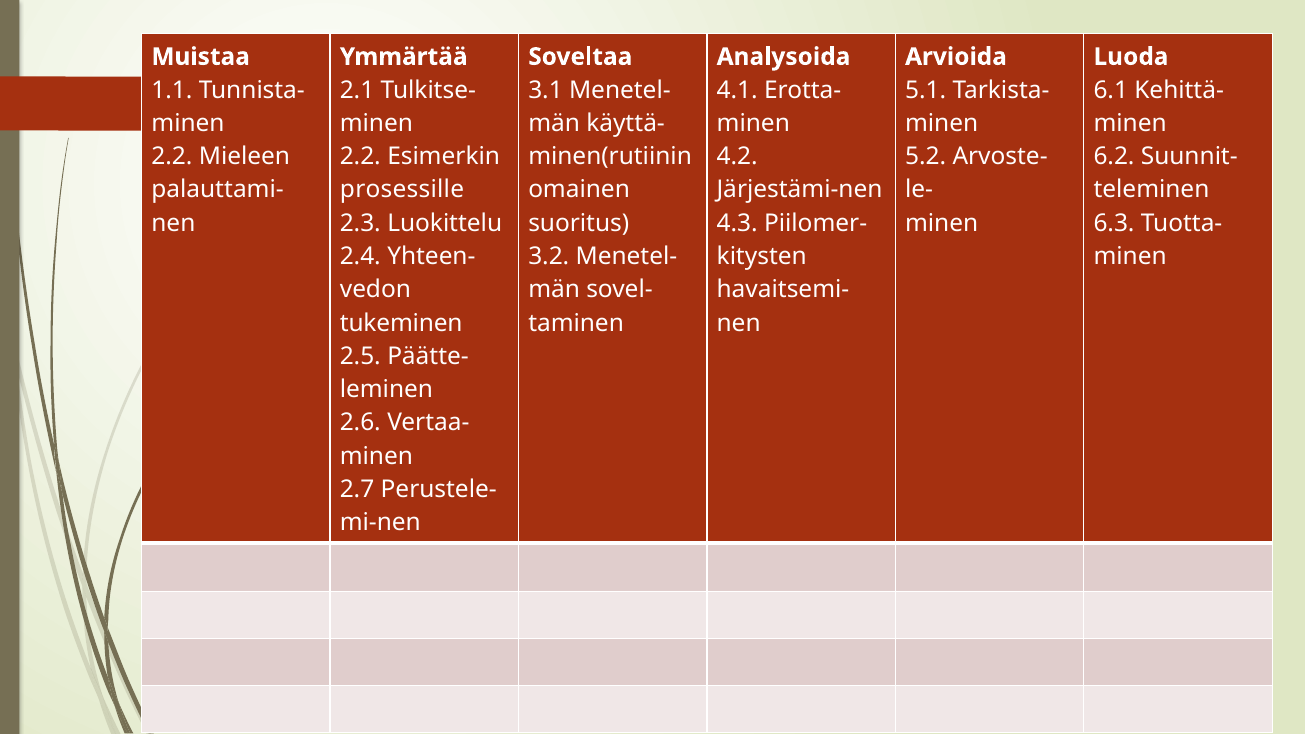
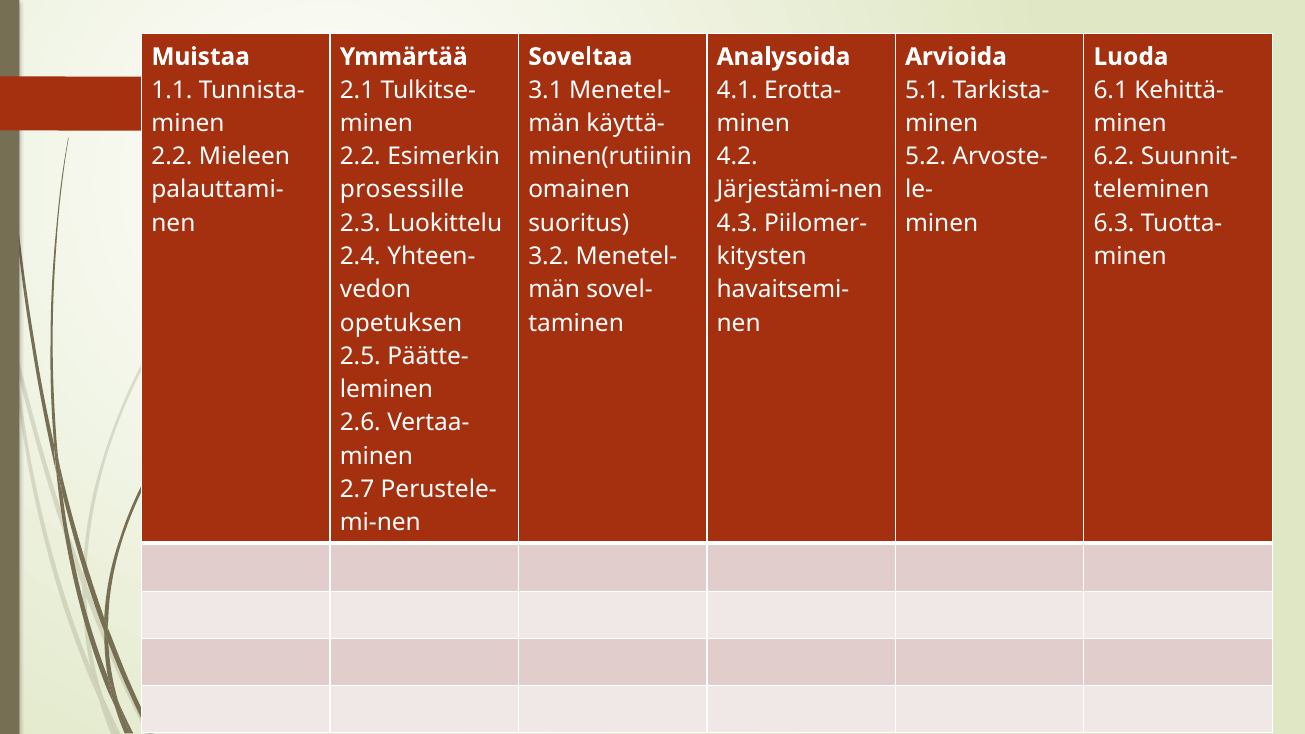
tukeminen: tukeminen -> opetuksen (401, 323)
